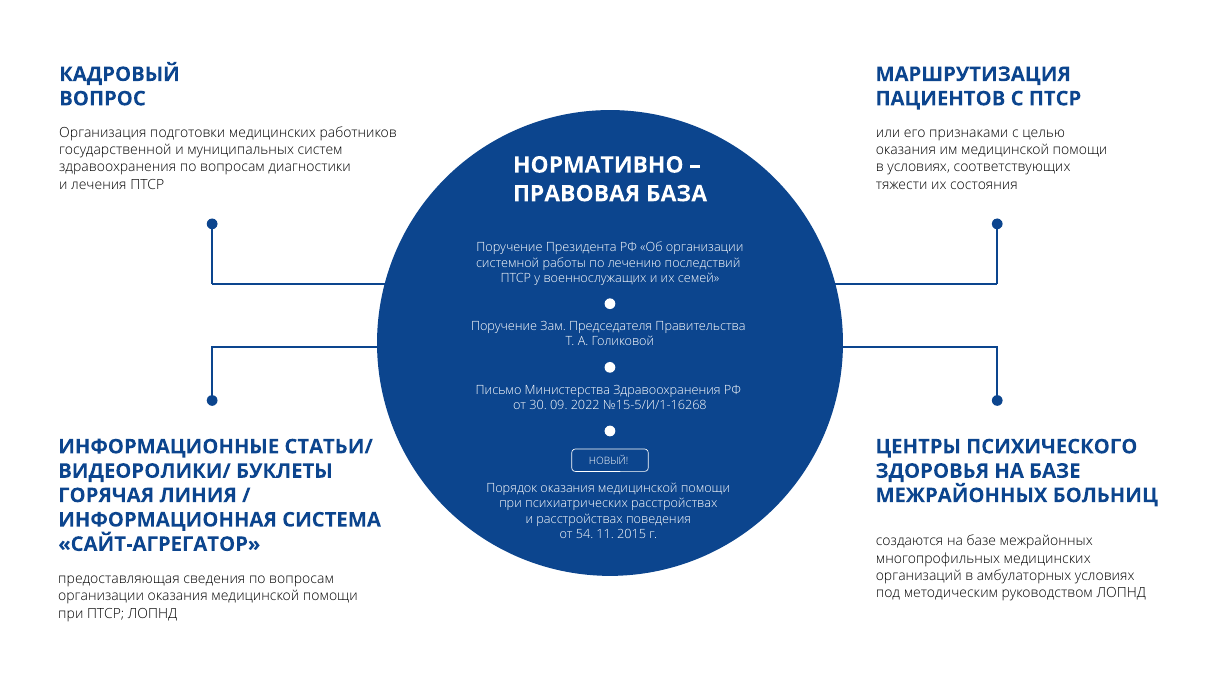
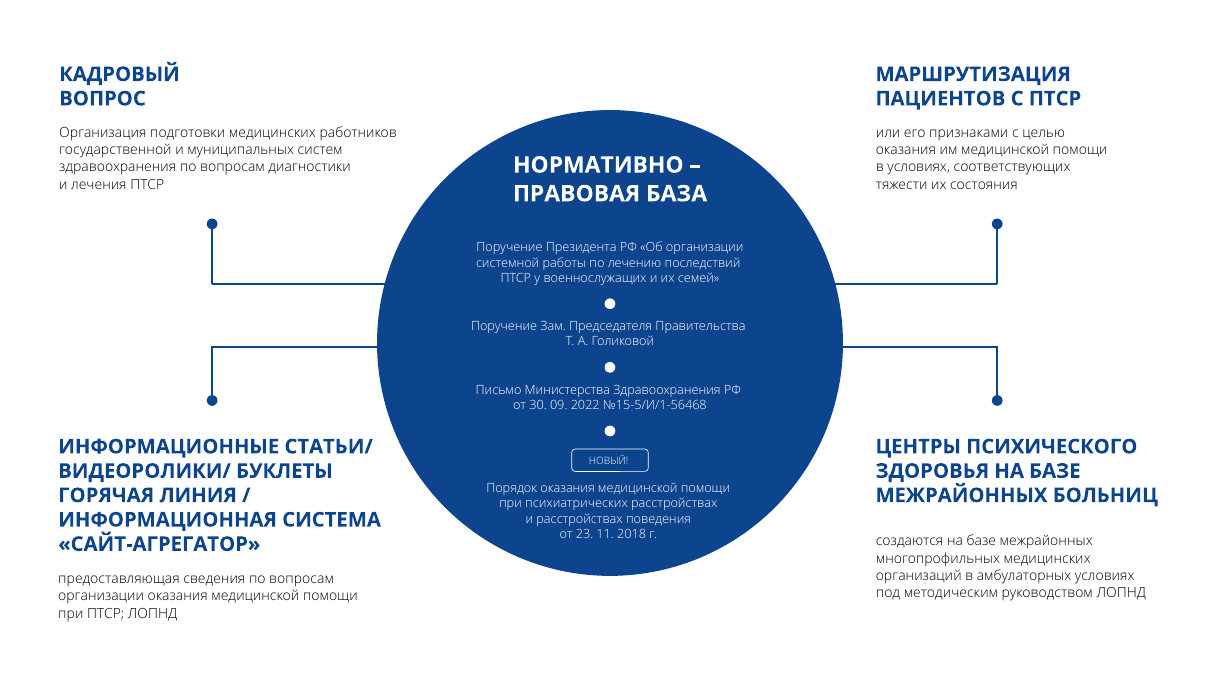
№15-5/И/1-16268: №15-5/И/1-16268 -> №15-5/И/1-56468 (655, 405)
54: 54 -> 23 (585, 534)
2015: 2015 -> 2018 (632, 534)
